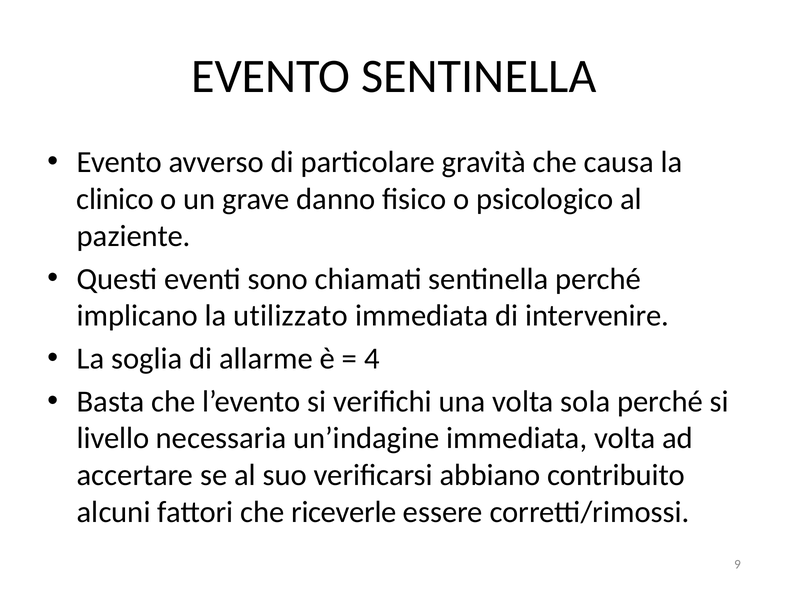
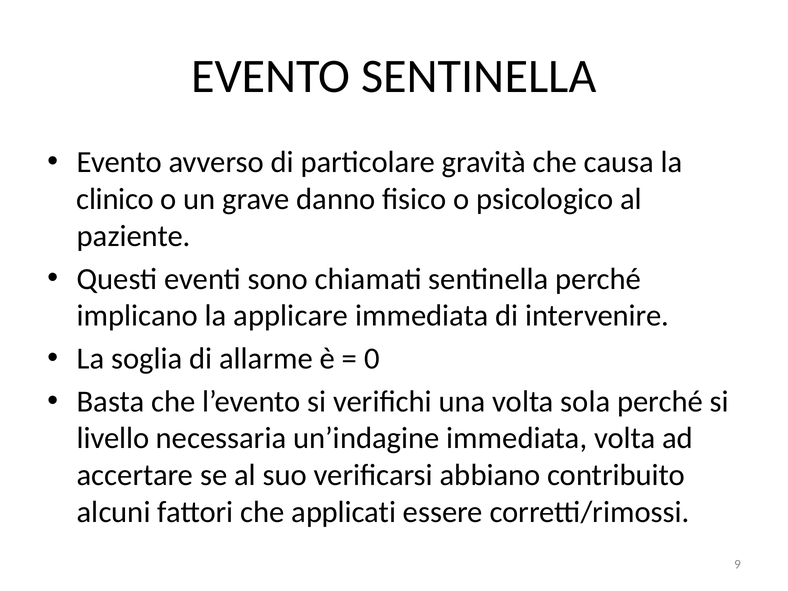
utilizzato: utilizzato -> applicare (291, 316)
4: 4 -> 0 (372, 359)
riceverle: riceverle -> applicati (344, 512)
